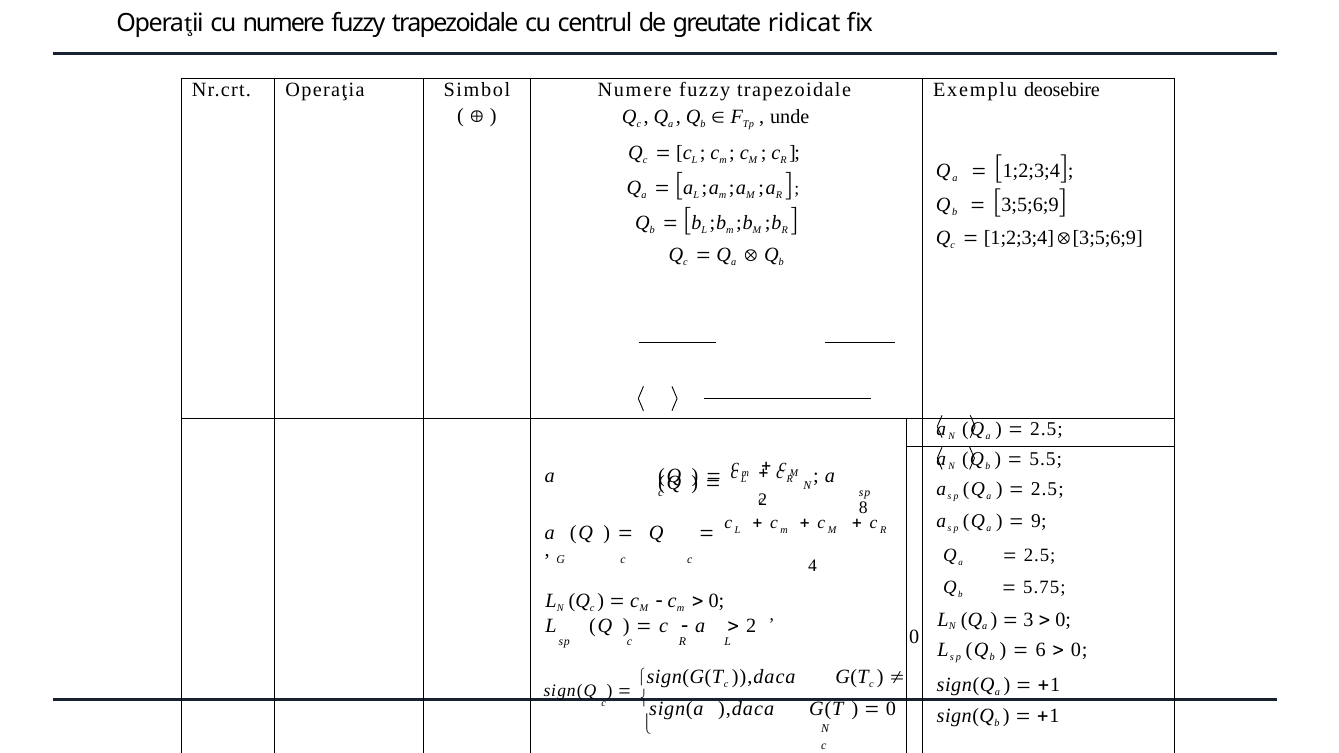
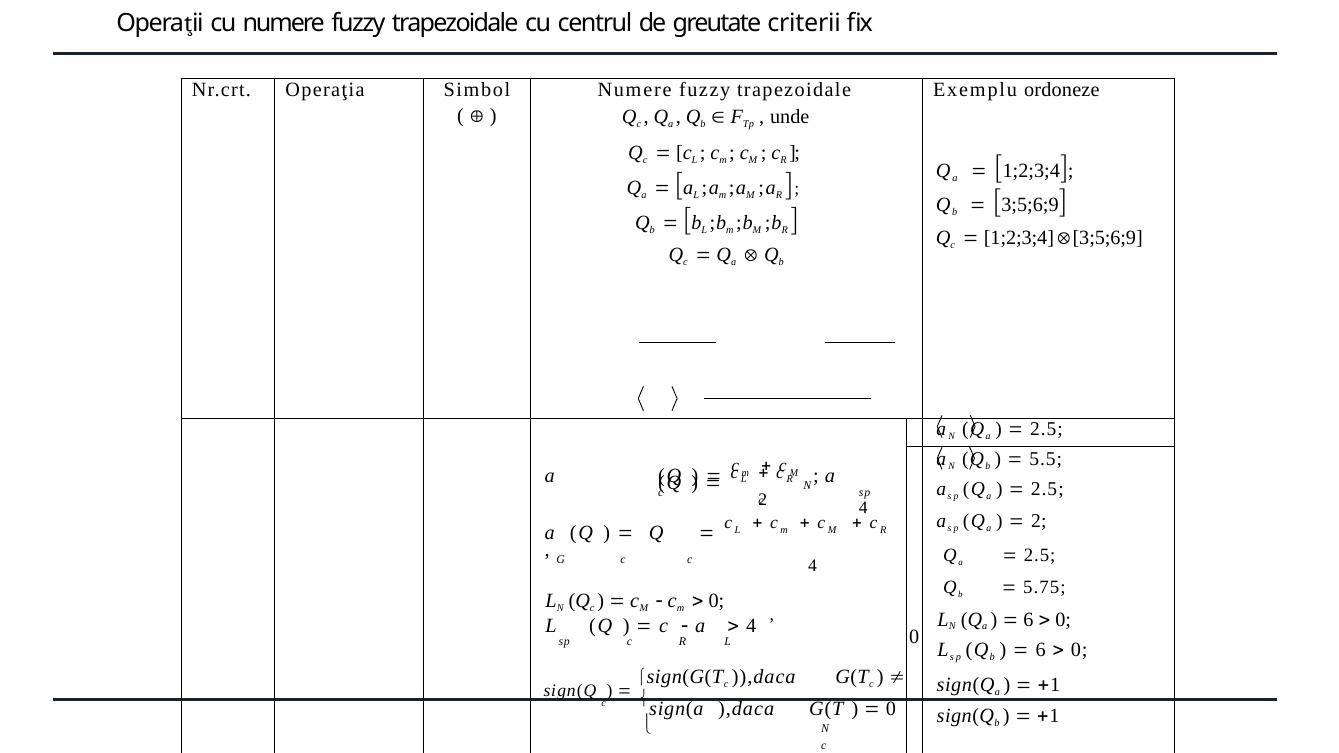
ridicat: ridicat -> criterii (804, 23)
deosebire: deosebire -> ordoneze (1062, 90)
8: 8 -> 4 (863, 507)
9: 9 -> 2 (1039, 521)
3: 3 -> 6 (1029, 620)
2: 2 -> 4 (751, 626)
